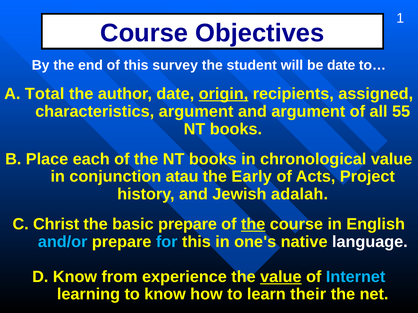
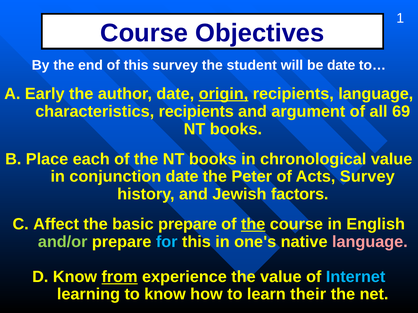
Total: Total -> Early (45, 94)
recipients assigned: assigned -> language (376, 94)
characteristics argument: argument -> recipients (196, 112)
55: 55 -> 69 (401, 112)
conjunction atau: atau -> date (182, 177)
Early: Early -> Peter (252, 177)
Acts Project: Project -> Survey (367, 177)
adalah: adalah -> factors (300, 194)
Christ: Christ -> Affect (56, 225)
and/or colour: light blue -> light green (63, 242)
language colour: white -> pink (370, 242)
from underline: none -> present (120, 277)
value underline: present -> none (281, 277)
